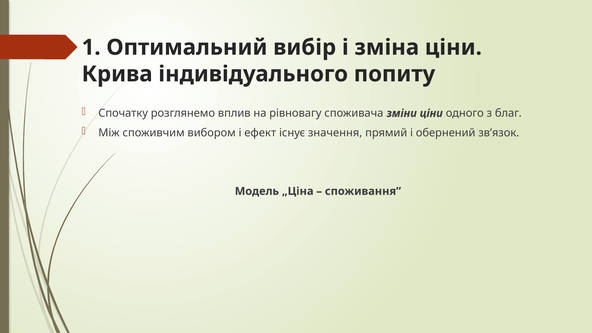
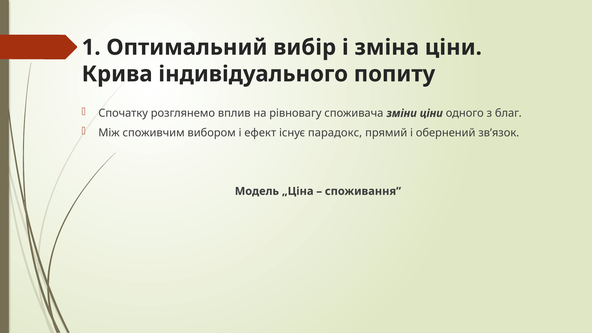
значення: значення -> парадокс (335, 133)
